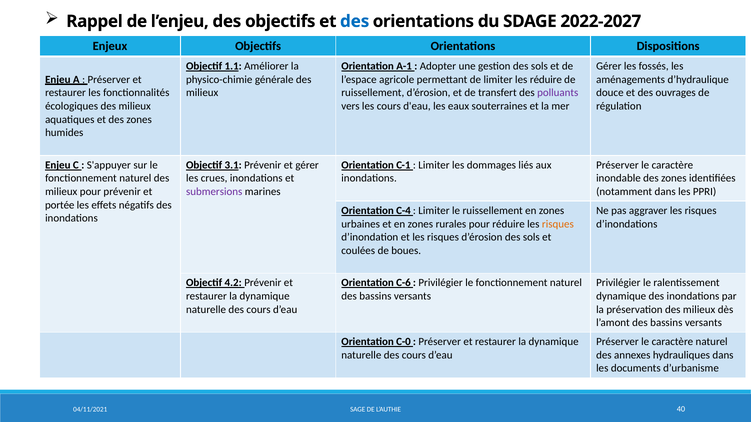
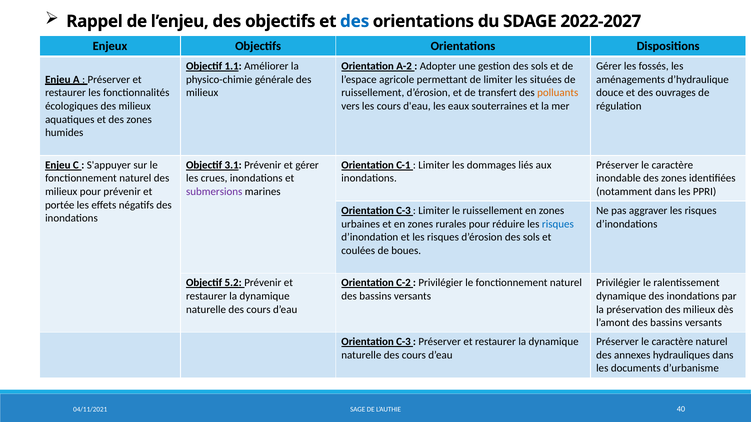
A-1: A-1 -> A-2 (404, 66)
les réduire: réduire -> situées (546, 80)
polluants colour: purple -> orange (558, 93)
C-4: C-4 -> C-3 (403, 211)
risques colour: orange -> blue (558, 224)
4.2: 4.2 -> 5.2 (233, 283)
C-6: C-6 -> C-2 (403, 283)
C-0: C-0 -> C-3 (403, 342)
